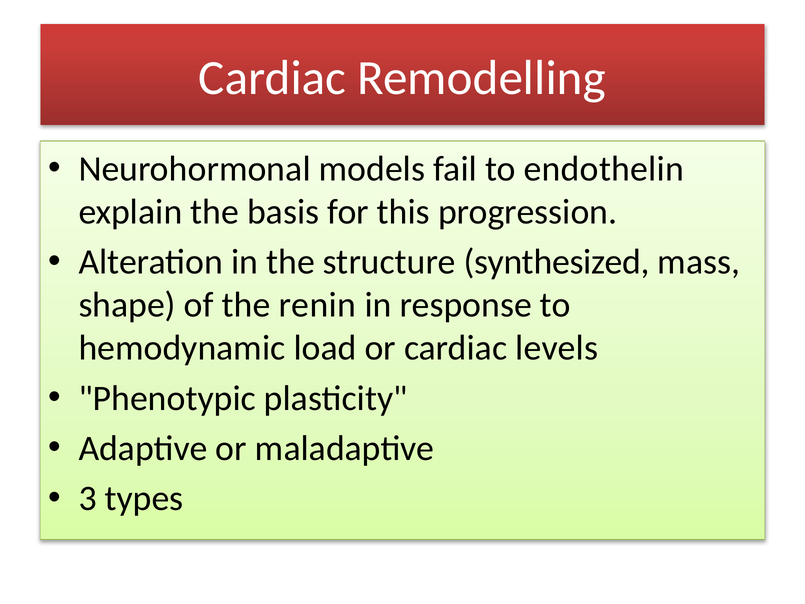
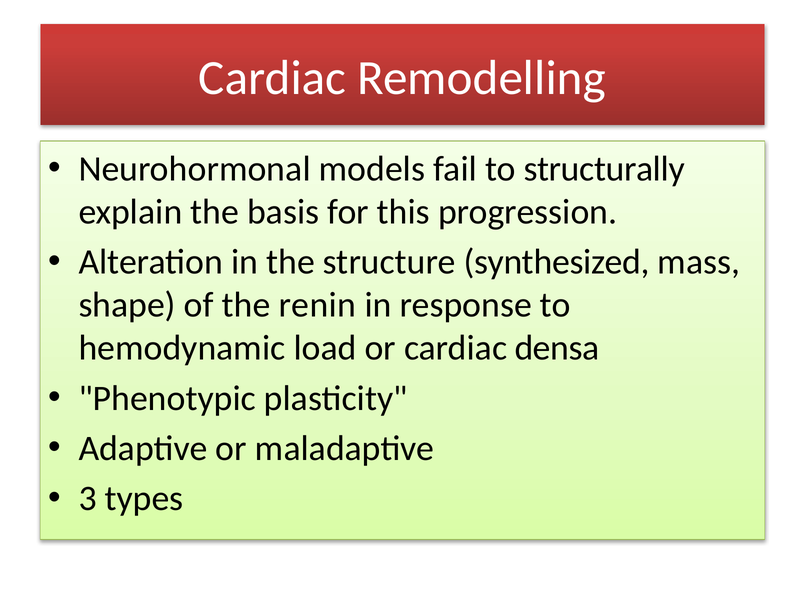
endothelin: endothelin -> structurally (604, 169)
levels: levels -> densa (557, 348)
